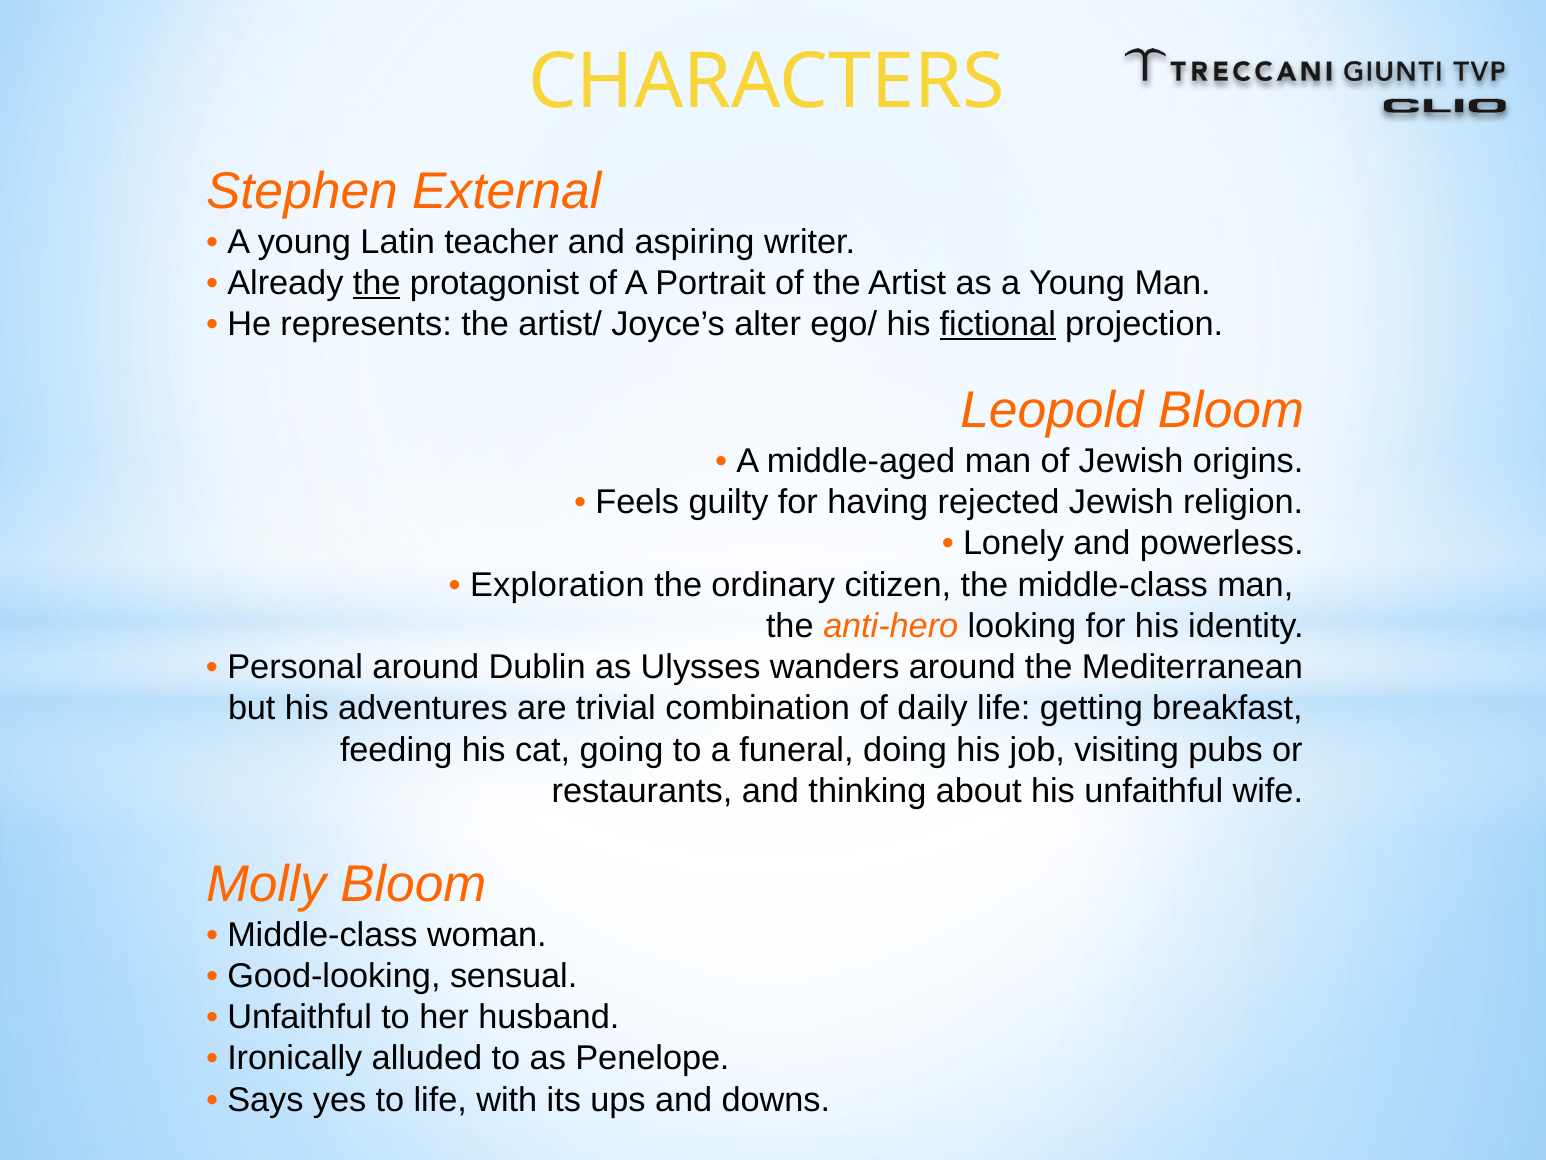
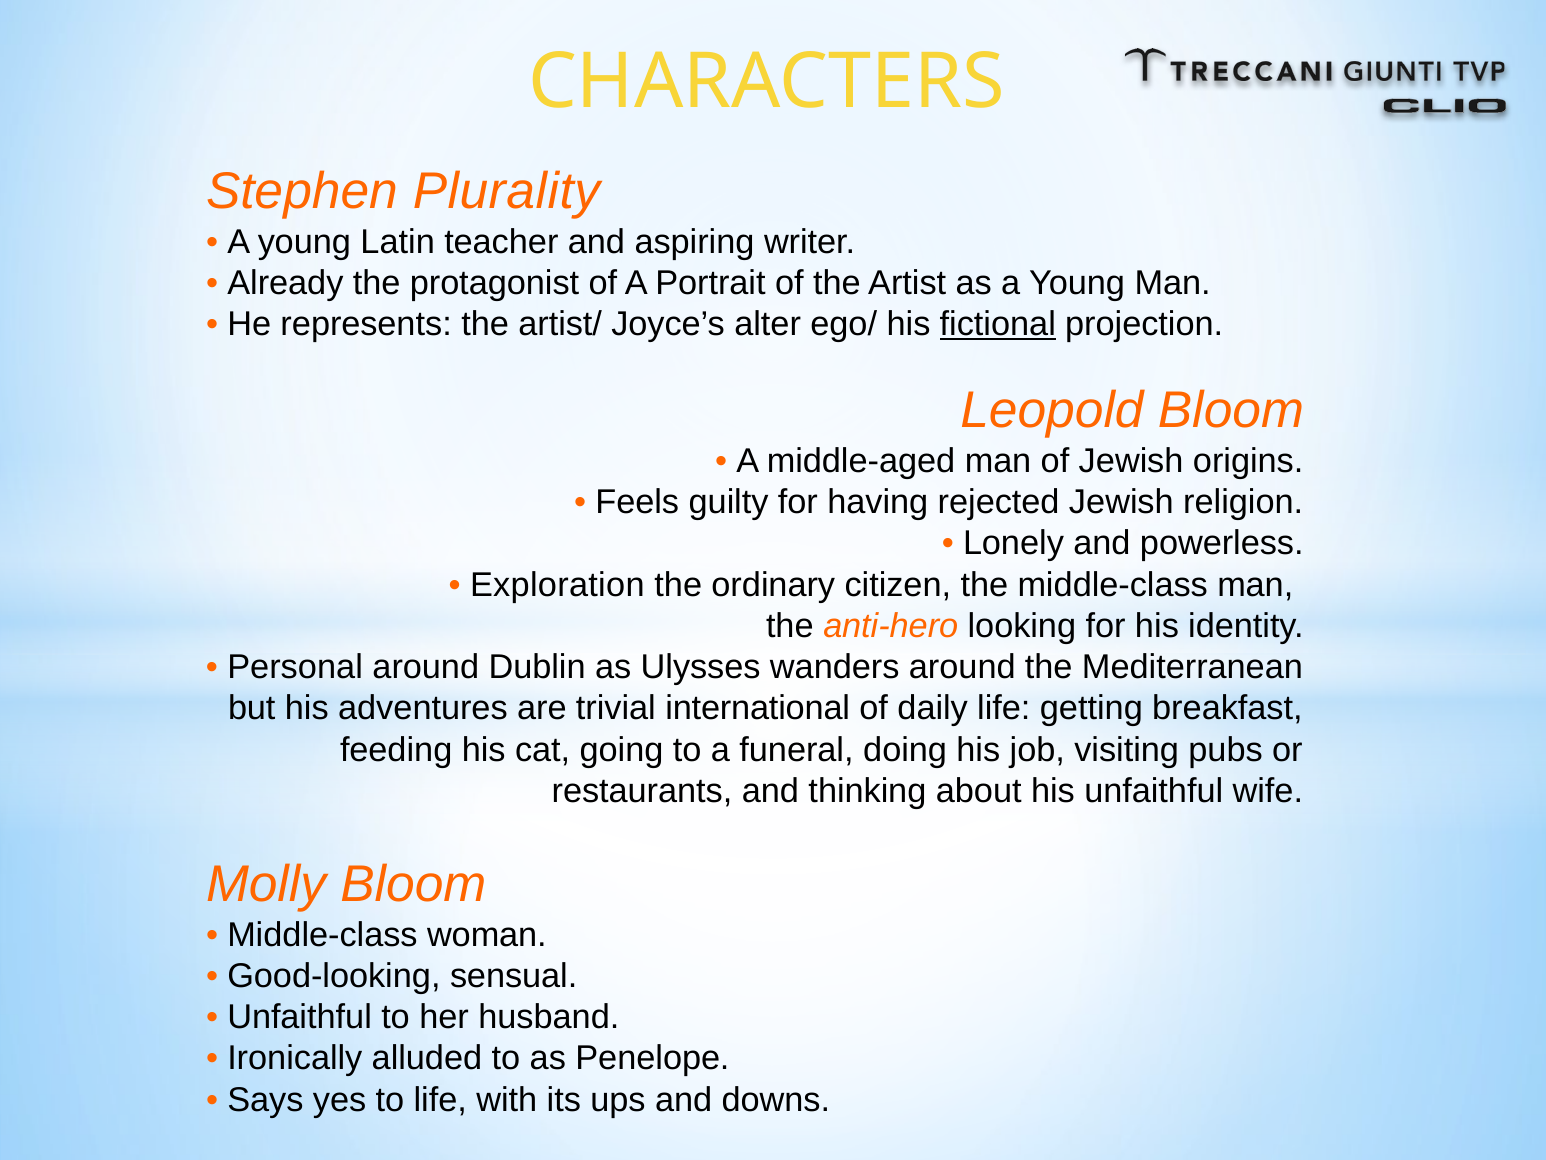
External: External -> Plurality (506, 192)
the underline: present -> none (377, 283)
combination: combination -> international (758, 708)
